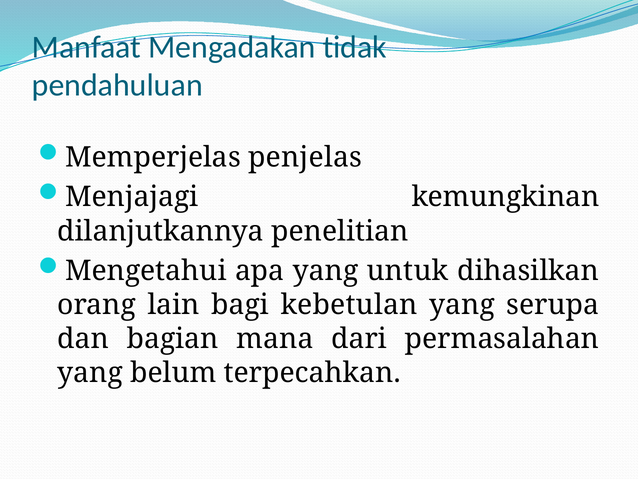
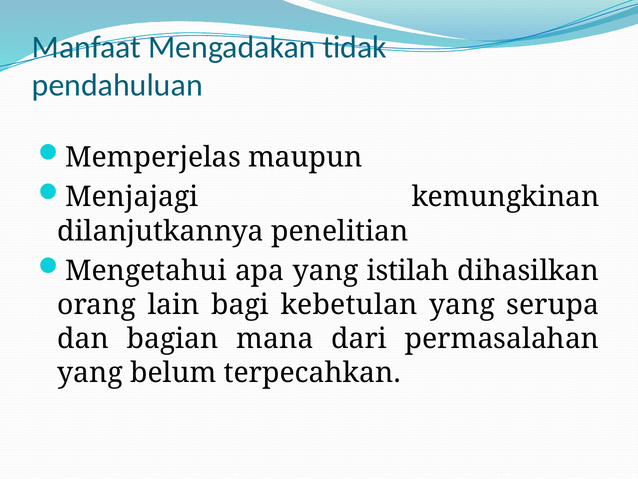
penjelas: penjelas -> maupun (305, 157)
untuk: untuk -> istilah (408, 271)
